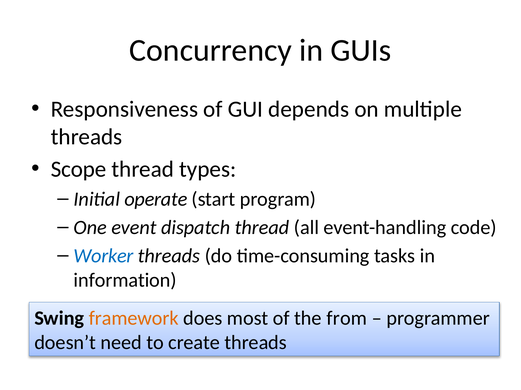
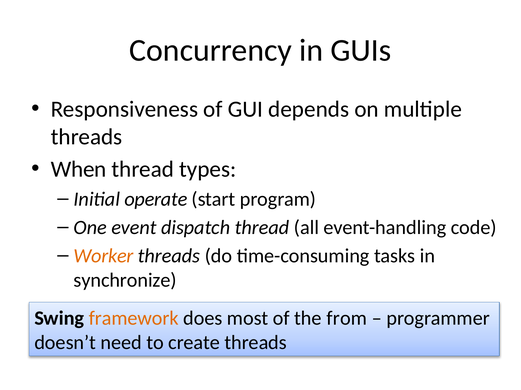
Scope: Scope -> When (79, 170)
Worker colour: blue -> orange (103, 256)
information: information -> synchronize (125, 281)
